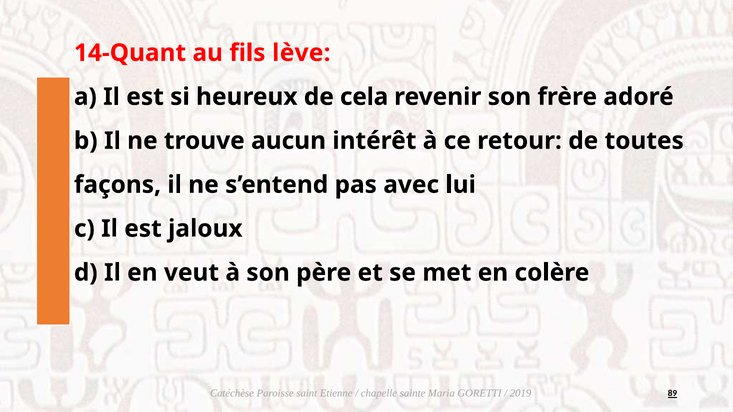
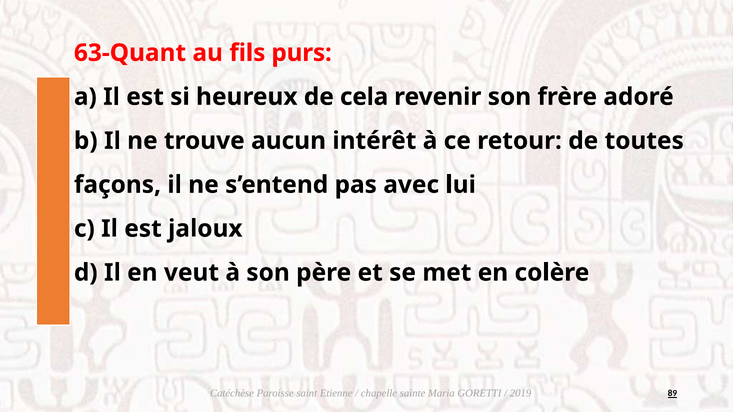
14-Quant: 14-Quant -> 63-Quant (130, 53)
lève: lève -> purs (302, 53)
